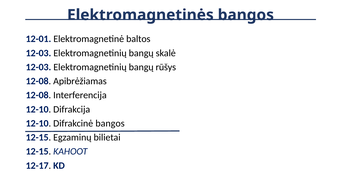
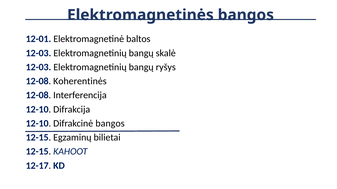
rūšys: rūšys -> ryšys (166, 67)
Apibrėžiamas: Apibrėžiamas -> Koherentinės (80, 81)
